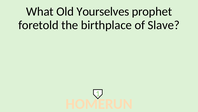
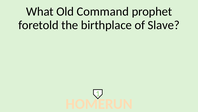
Yourselves: Yourselves -> Command (103, 12)
